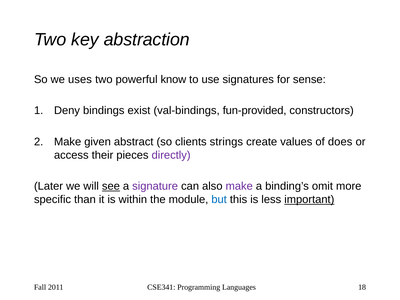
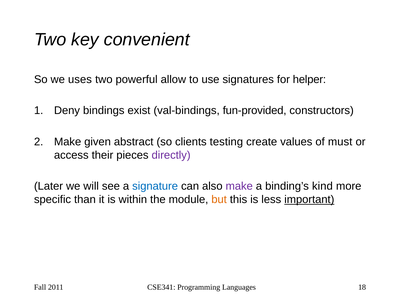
abstraction: abstraction -> convenient (147, 40)
know: know -> allow (173, 79)
sense: sense -> helper (309, 79)
strings: strings -> testing (226, 142)
does: does -> must (340, 142)
see underline: present -> none (111, 186)
signature colour: purple -> blue (155, 186)
omit: omit -> kind (322, 186)
but colour: blue -> orange (219, 199)
